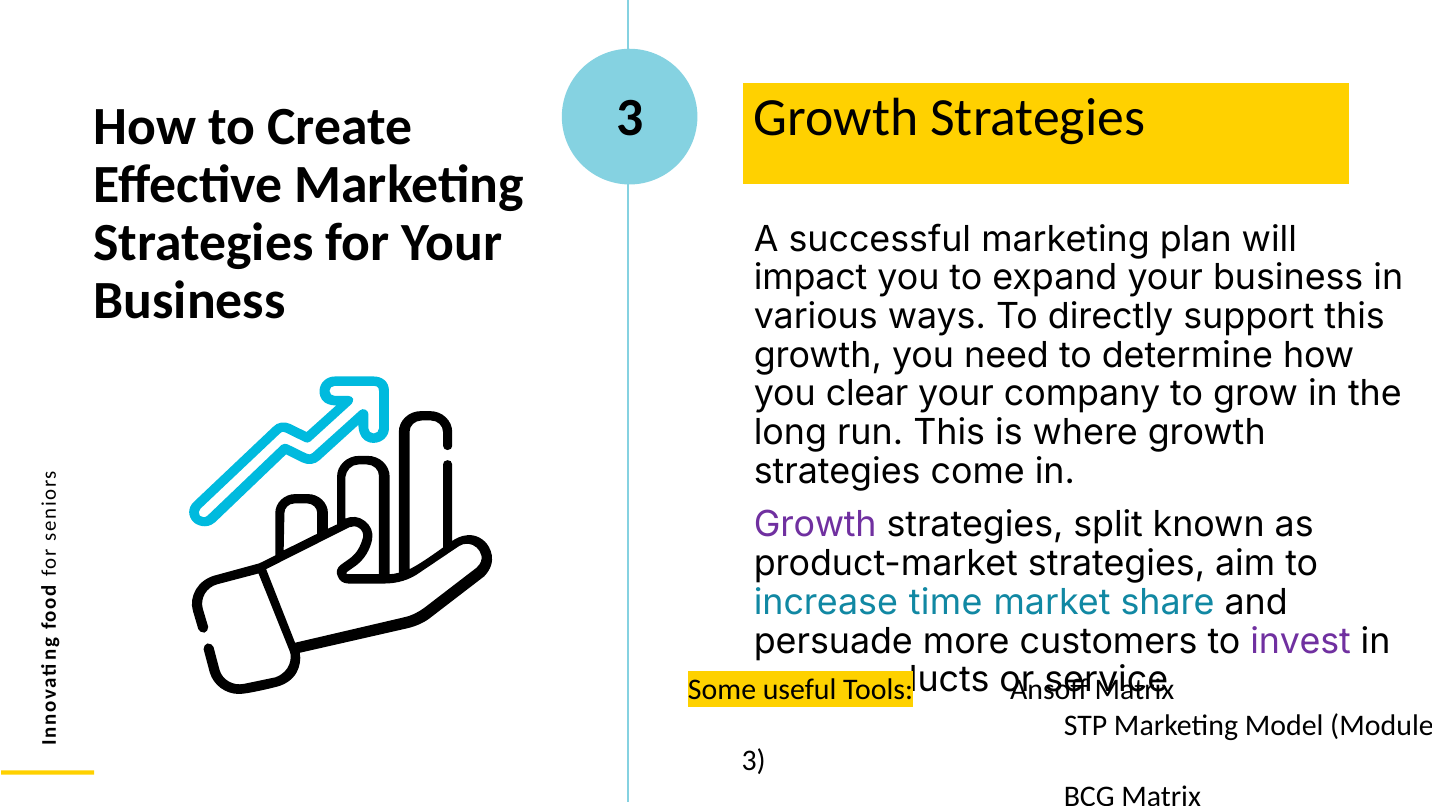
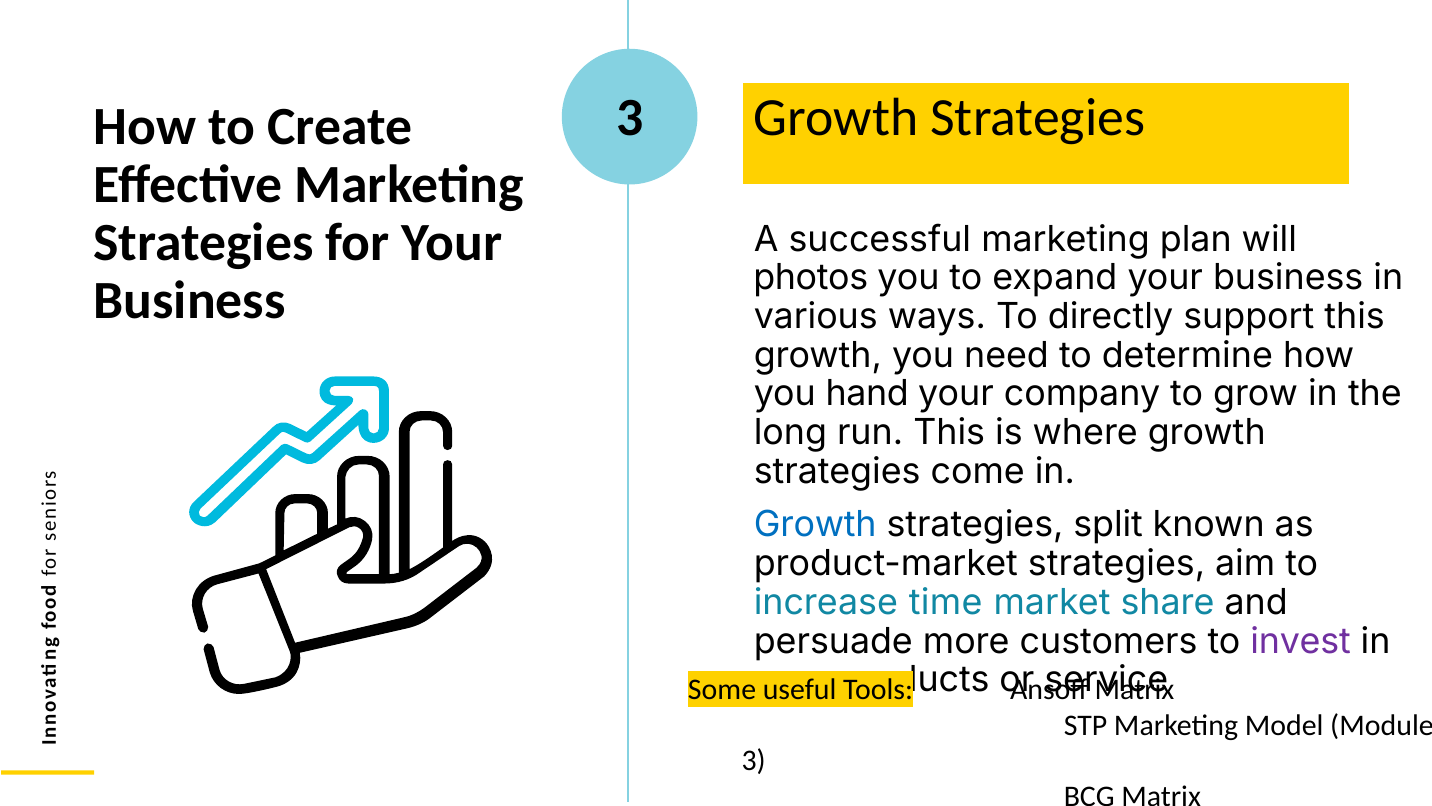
impact: impact -> photos (811, 278)
clear: clear -> hand (867, 394)
Growth colour: purple -> blue (815, 525)
